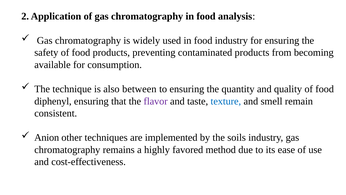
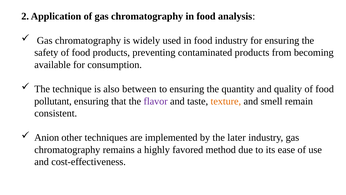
diphenyl: diphenyl -> pollutant (53, 101)
texture colour: blue -> orange (226, 101)
soils: soils -> later (237, 137)
